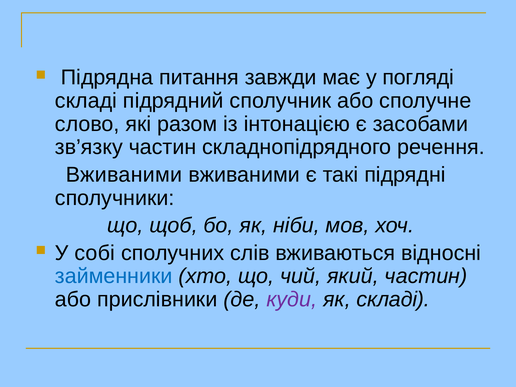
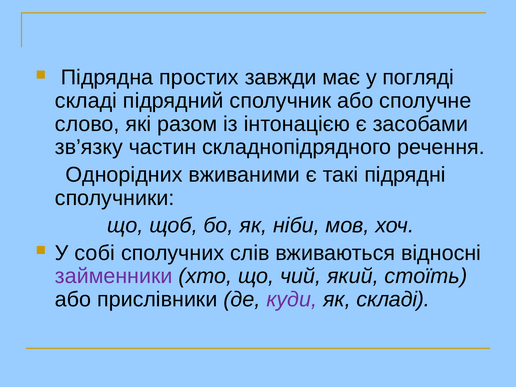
питання: питання -> простих (199, 78)
Вживаними: Вживаними -> Однорідних (124, 175)
займенники colour: blue -> purple (114, 276)
який частин: частин -> стоїть (426, 276)
